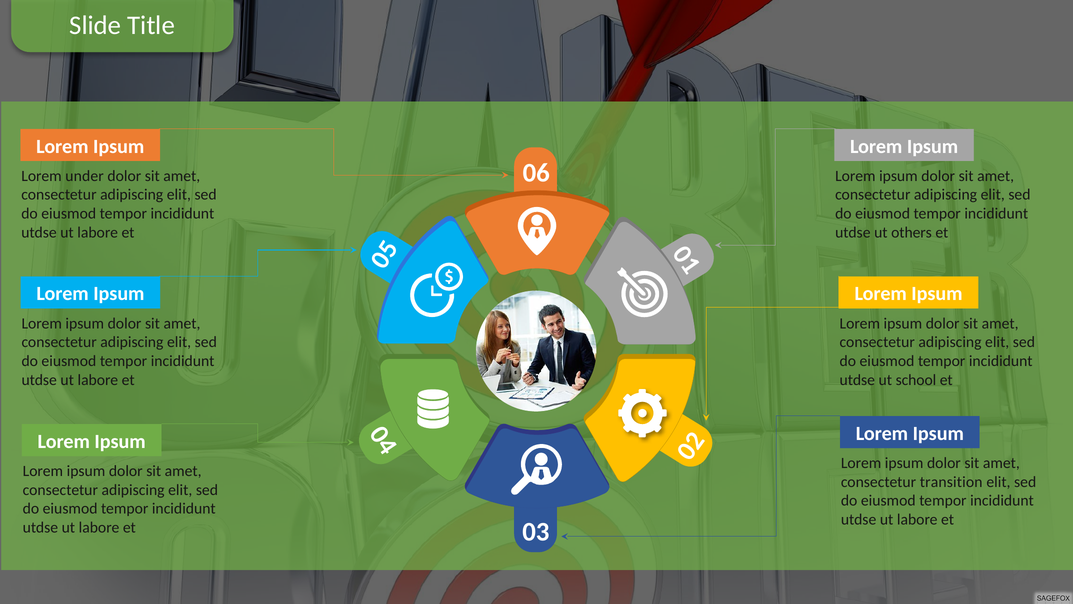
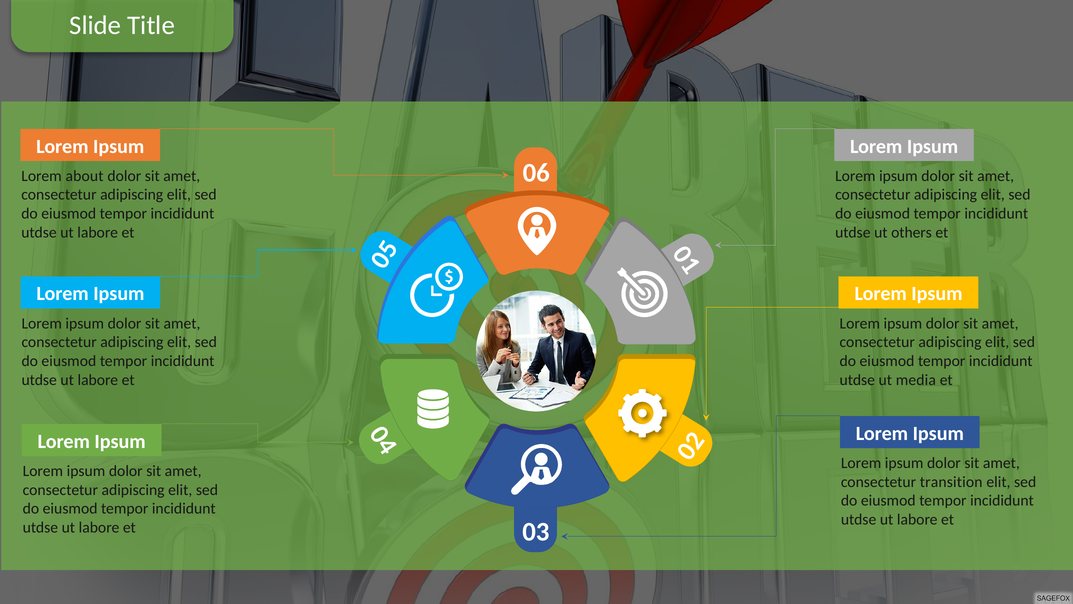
under: under -> about (85, 176)
school: school -> media (916, 380)
